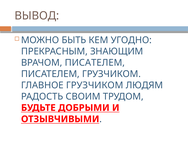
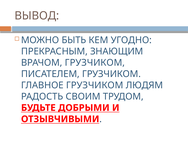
ВРАЧОМ ПИСАТЕЛЕМ: ПИСАТЕЛЕМ -> ГРУЗЧИКОМ (95, 63)
